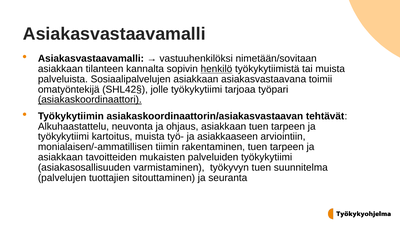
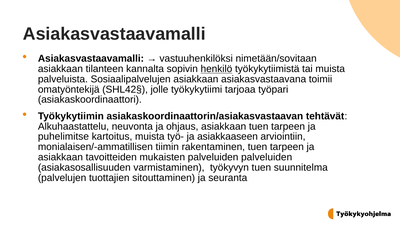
asiakaskoordinaattori underline: present -> none (90, 100)
työkykytiimi: työkykytiimi -> puhelimitse (63, 137)
palveluiden työkykytiimi: työkykytiimi -> palveluiden (267, 157)
